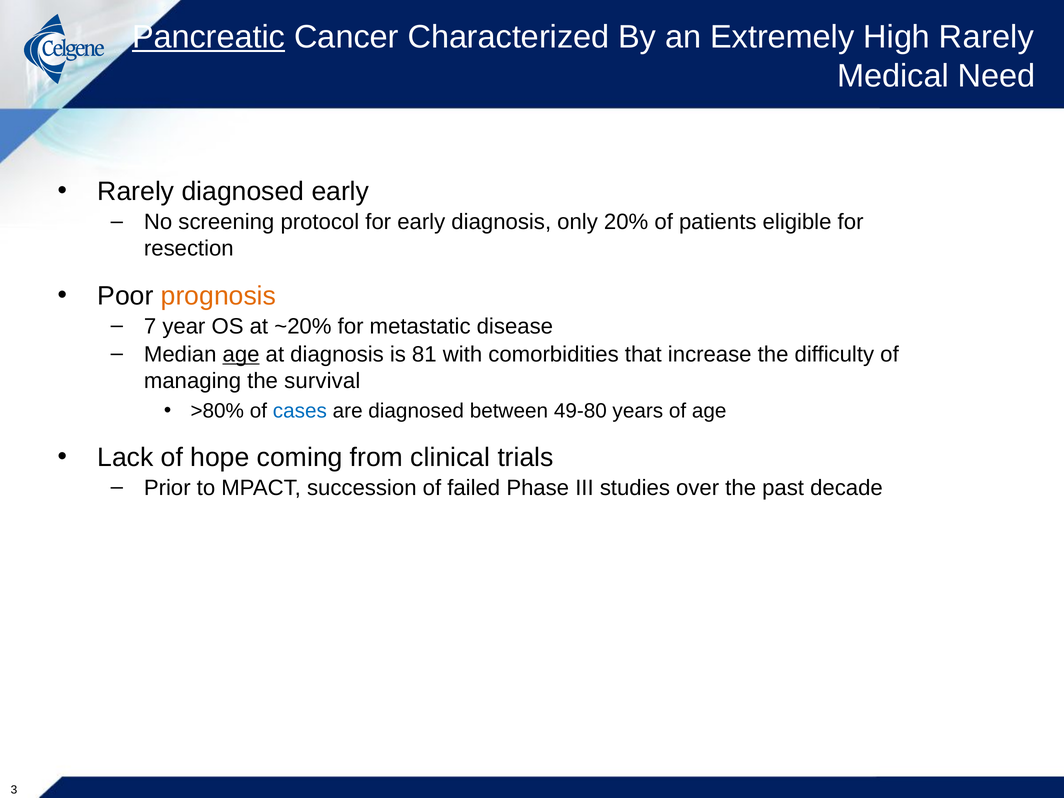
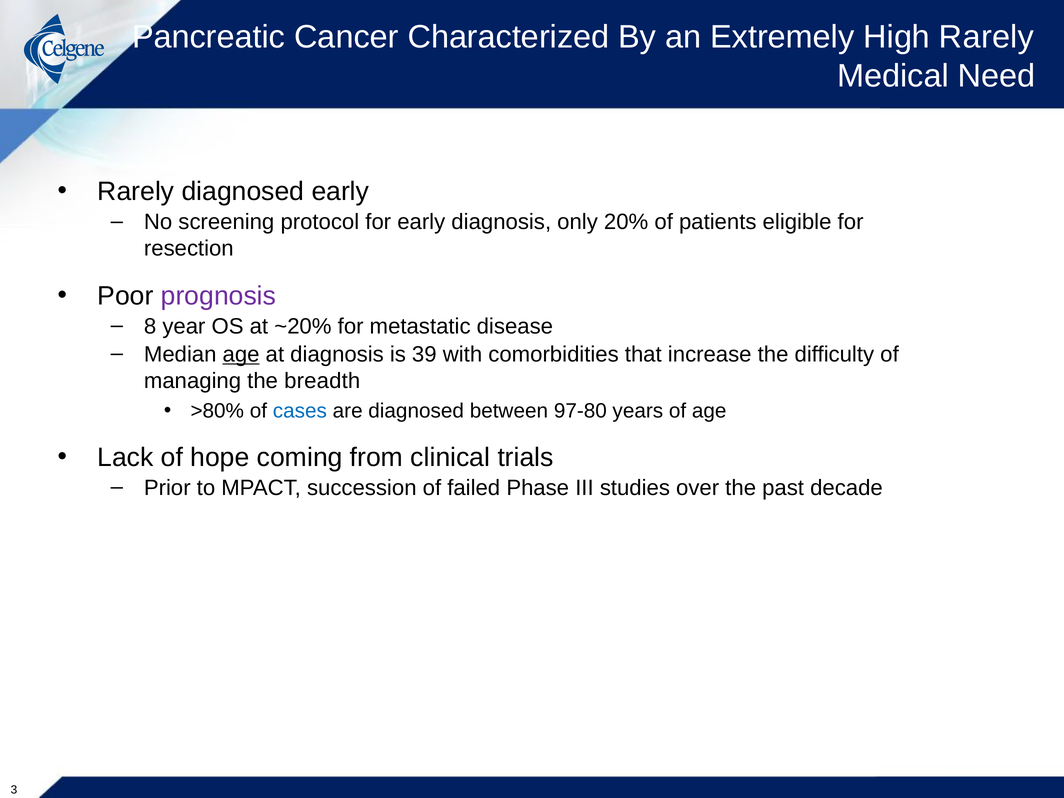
Pancreatic underline: present -> none (209, 37)
prognosis colour: orange -> purple (218, 296)
7: 7 -> 8 (150, 326)
81: 81 -> 39 (424, 354)
survival: survival -> breadth (322, 381)
49-80: 49-80 -> 97-80 (580, 411)
